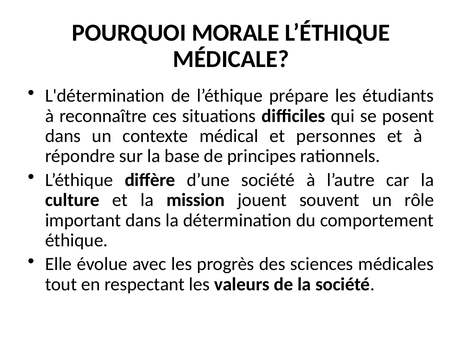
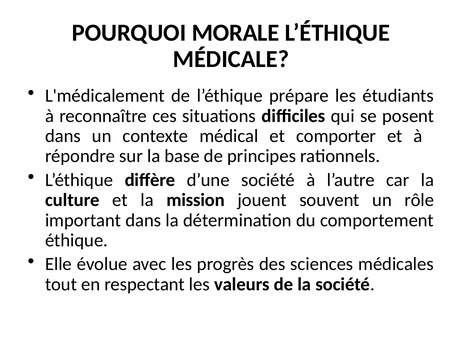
L'détermination: L'détermination -> L'médicalement (105, 96)
personnes: personnes -> comporter (336, 136)
